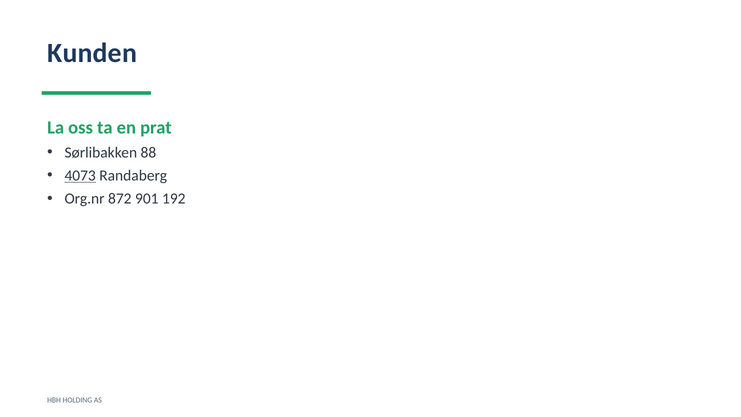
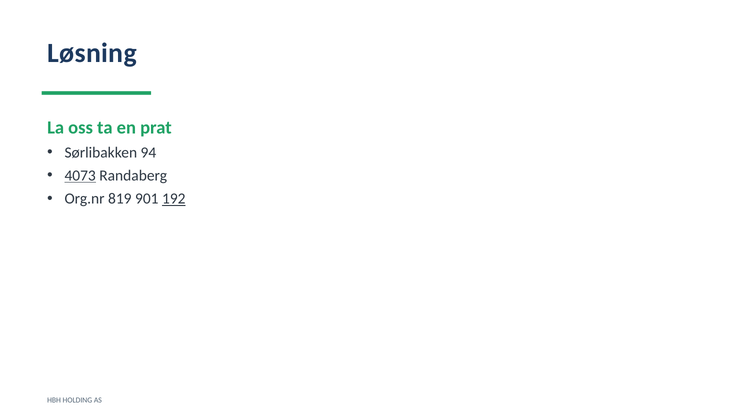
Kunden: Kunden -> Løsning (92, 53)
88: 88 -> 94 (148, 152)
872: 872 -> 819 (120, 199)
192 underline: none -> present (174, 199)
